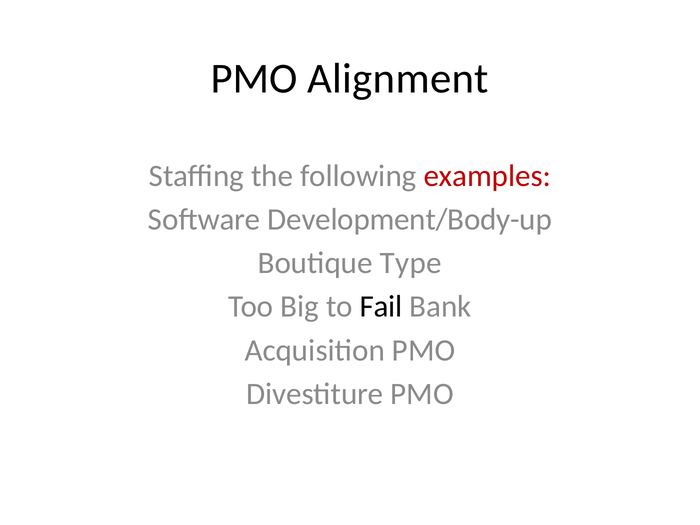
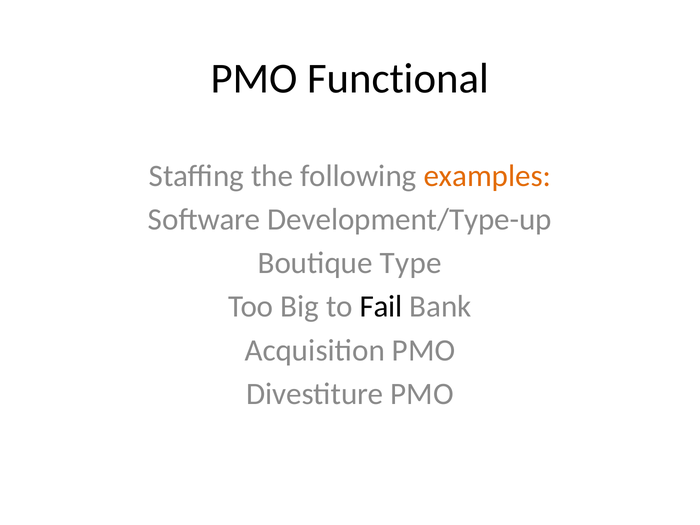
Alignment: Alignment -> Functional (398, 79)
examples colour: red -> orange (487, 176)
Development/Body-up: Development/Body-up -> Development/Type-up (410, 220)
